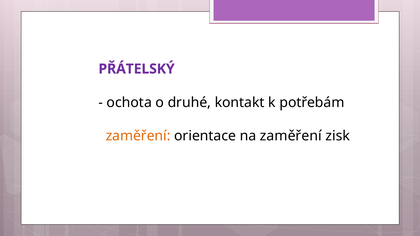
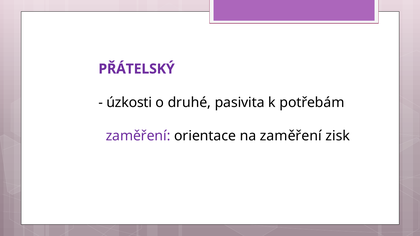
ochota: ochota -> úzkosti (129, 103)
kontakt: kontakt -> pasivita (240, 103)
zaměření colour: orange -> purple (138, 136)
